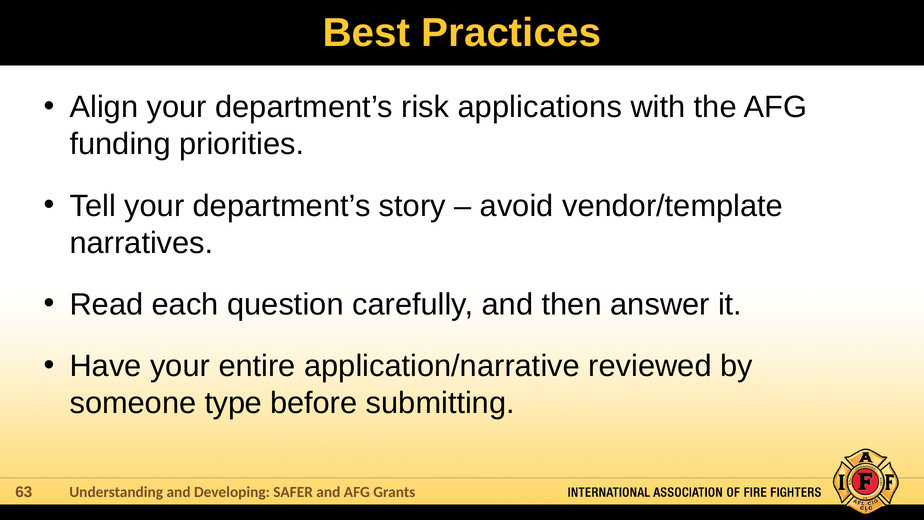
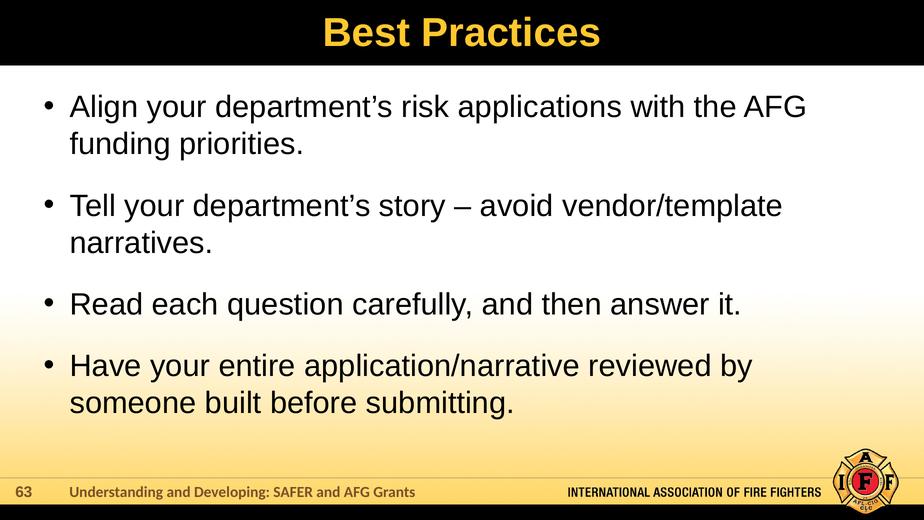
type: type -> built (233, 403)
